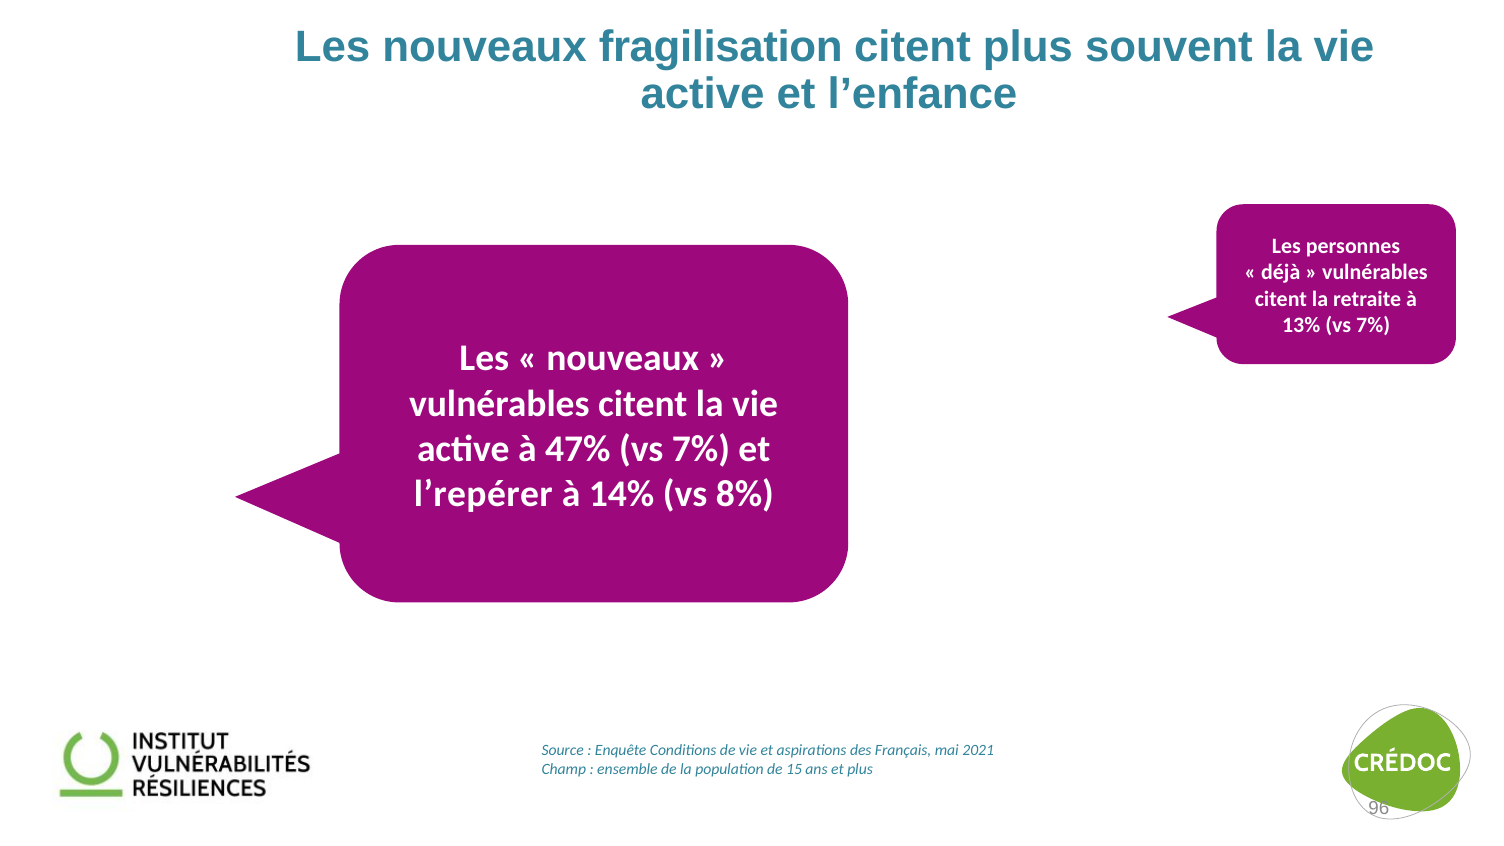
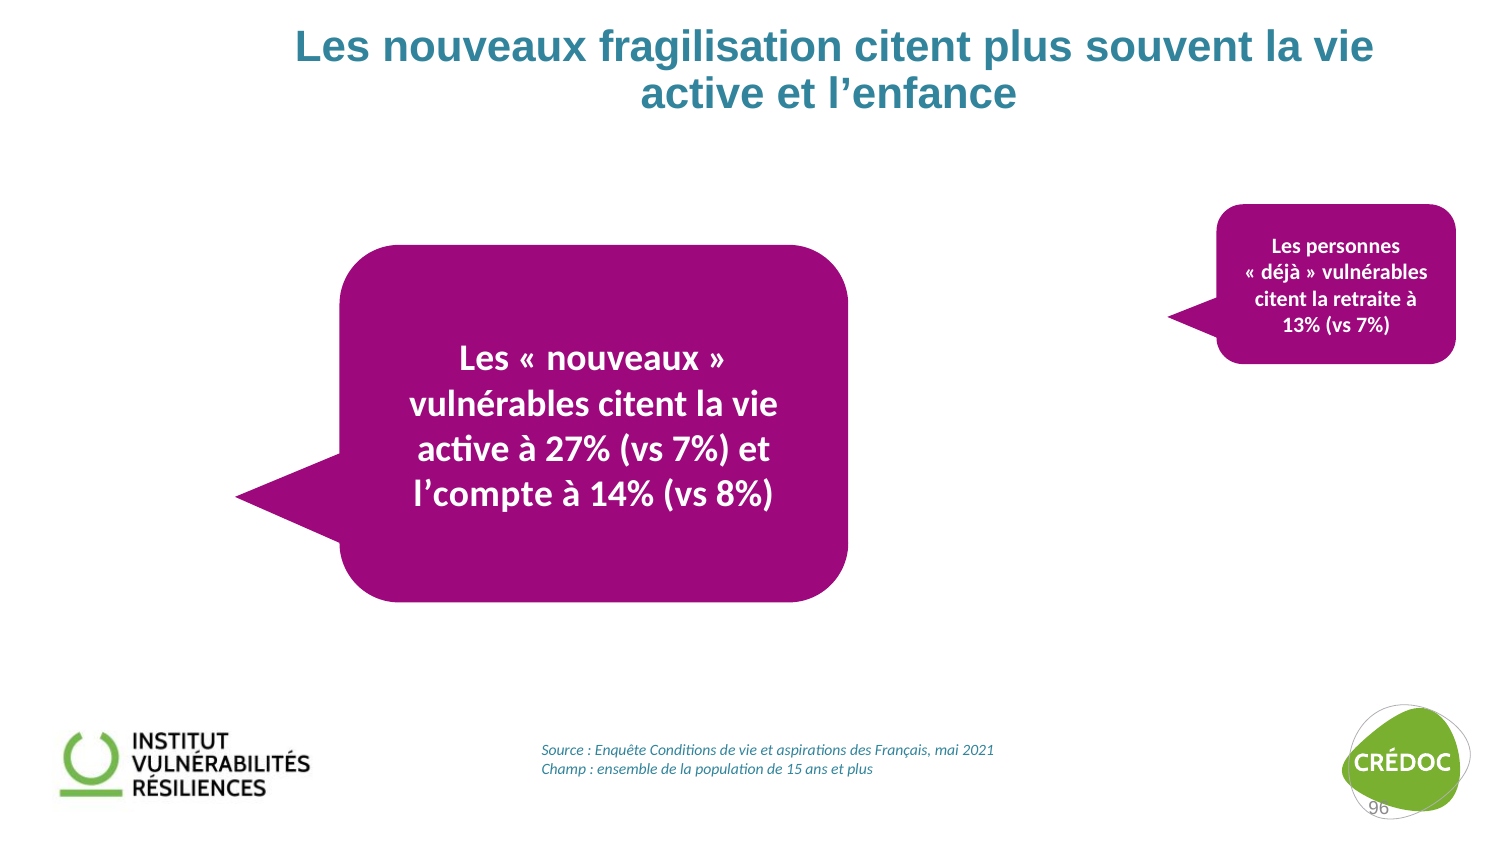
47%: 47% -> 27% (578, 449)
l’repérer: l’repérer -> l’compte (483, 494)
